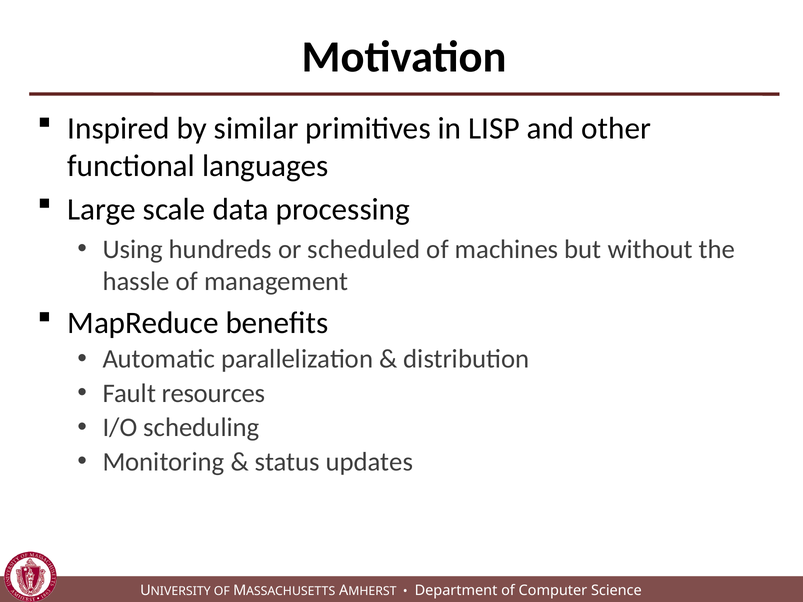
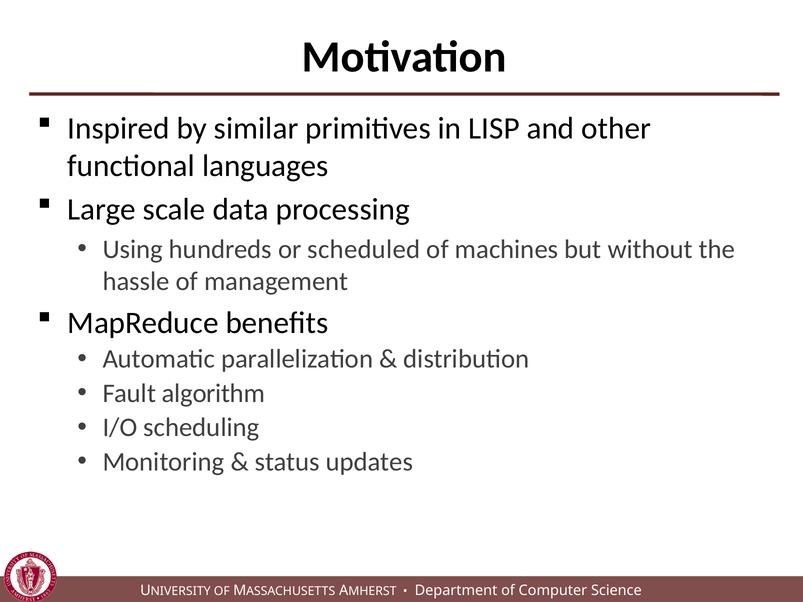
resources: resources -> algorithm (213, 393)
